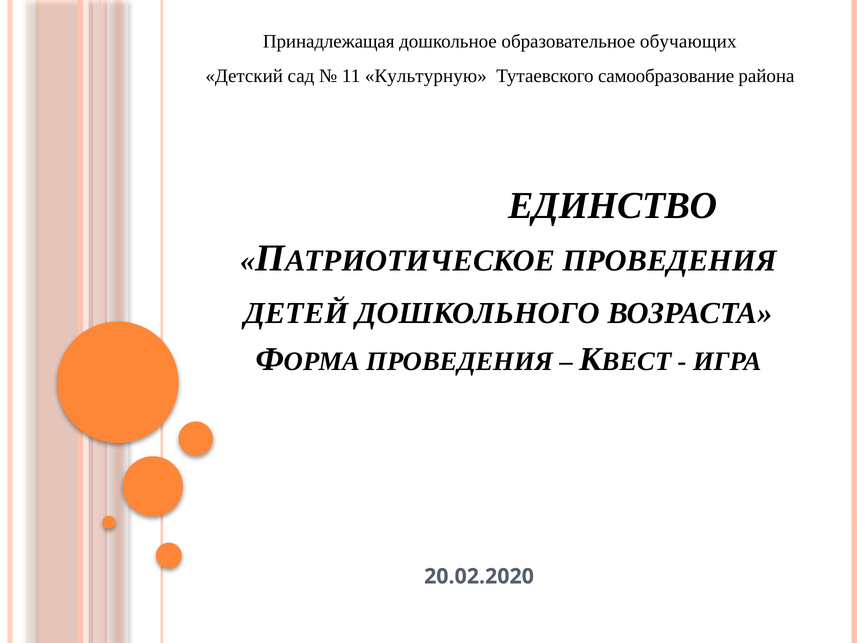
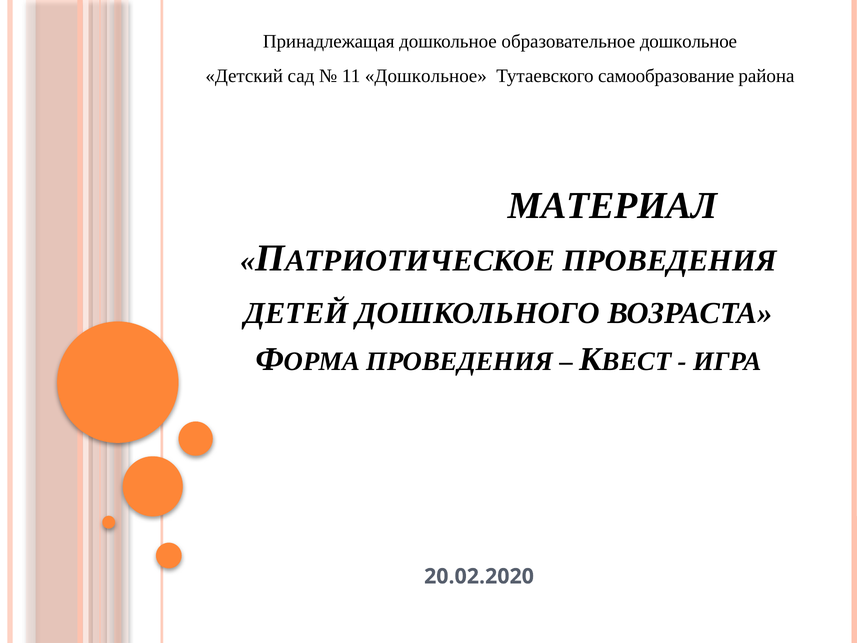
образовательное обучающих: обучающих -> дошкольное (688, 41)
11 Культурную: Культурную -> Дошкольное (426, 76)
ЕДИНСТВО: ЕДИНСТВО -> МАТЕРИАЛ (613, 205)
